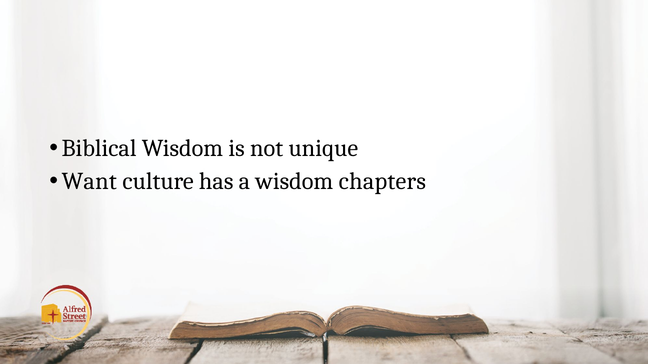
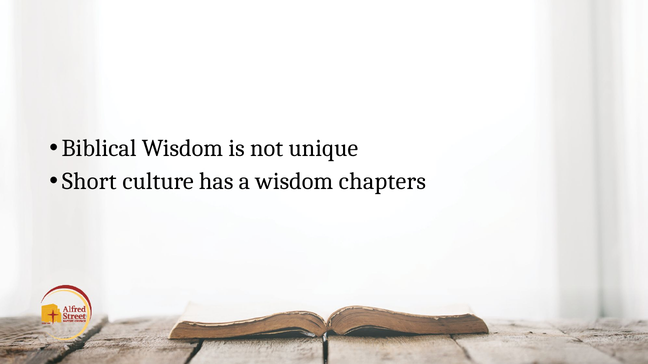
Want: Want -> Short (89, 181)
